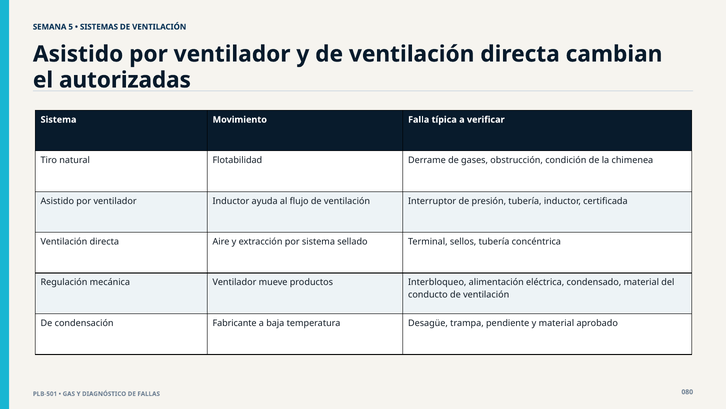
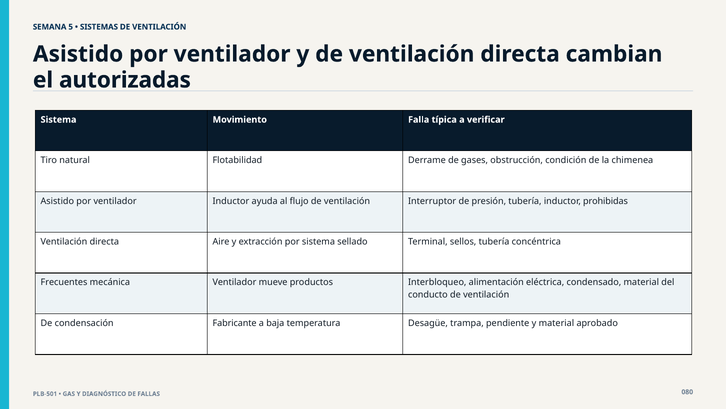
certificada: certificada -> prohibidas (605, 201)
Regulación: Regulación -> Frecuentes (64, 282)
